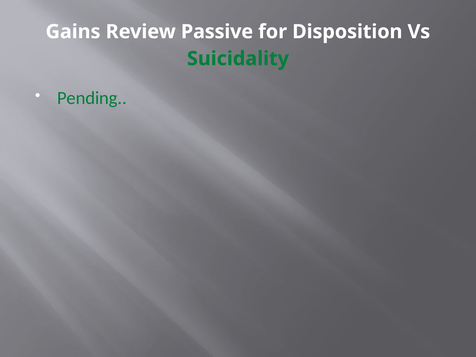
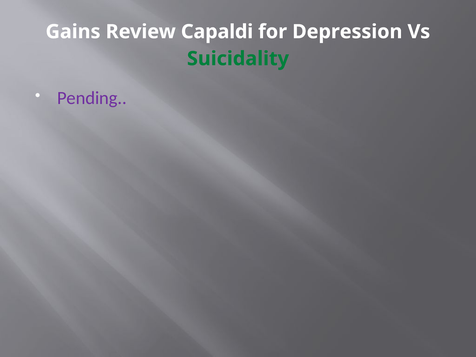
Passive: Passive -> Capaldi (217, 32)
Disposition: Disposition -> Depression (347, 32)
Pending colour: green -> purple (92, 98)
